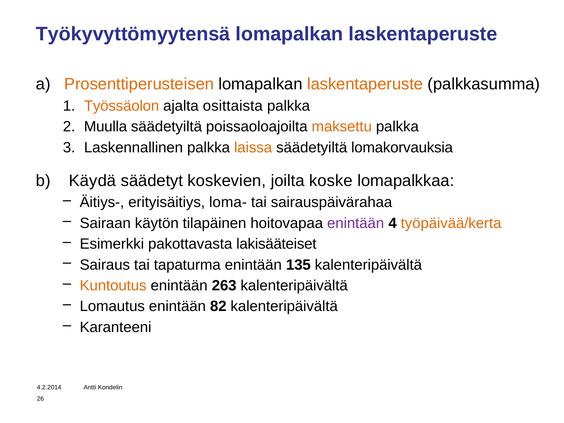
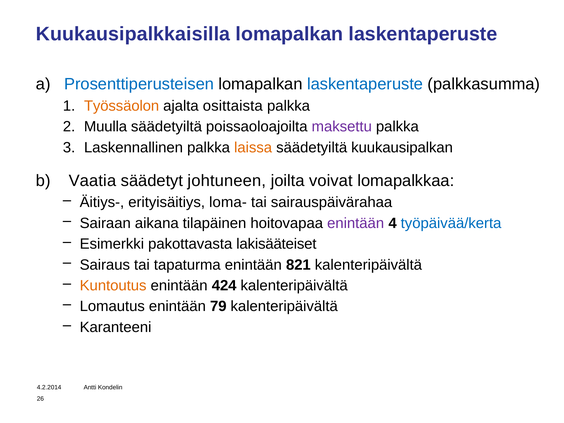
Työkyvyttömyytensä: Työkyvyttömyytensä -> Kuukausipalkkaisilla (133, 34)
Prosenttiperusteisen colour: orange -> blue (139, 84)
laskentaperuste colour: orange -> blue (365, 84)
maksettu colour: orange -> purple (342, 127)
lomakorvauksia: lomakorvauksia -> kuukausipalkan (402, 147)
Käydä: Käydä -> Vaatia (92, 181)
koskevien: koskevien -> johtuneen (227, 181)
koske: koske -> voivat (331, 181)
käytön: käytön -> aikana (157, 223)
työpäivää/kerta colour: orange -> blue (451, 223)
135: 135 -> 821 (298, 265)
263: 263 -> 424 (224, 286)
82: 82 -> 79 (218, 306)
